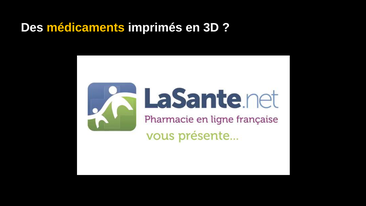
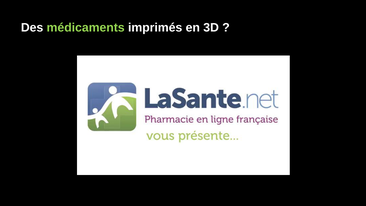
médicaments colour: yellow -> light green (86, 27)
